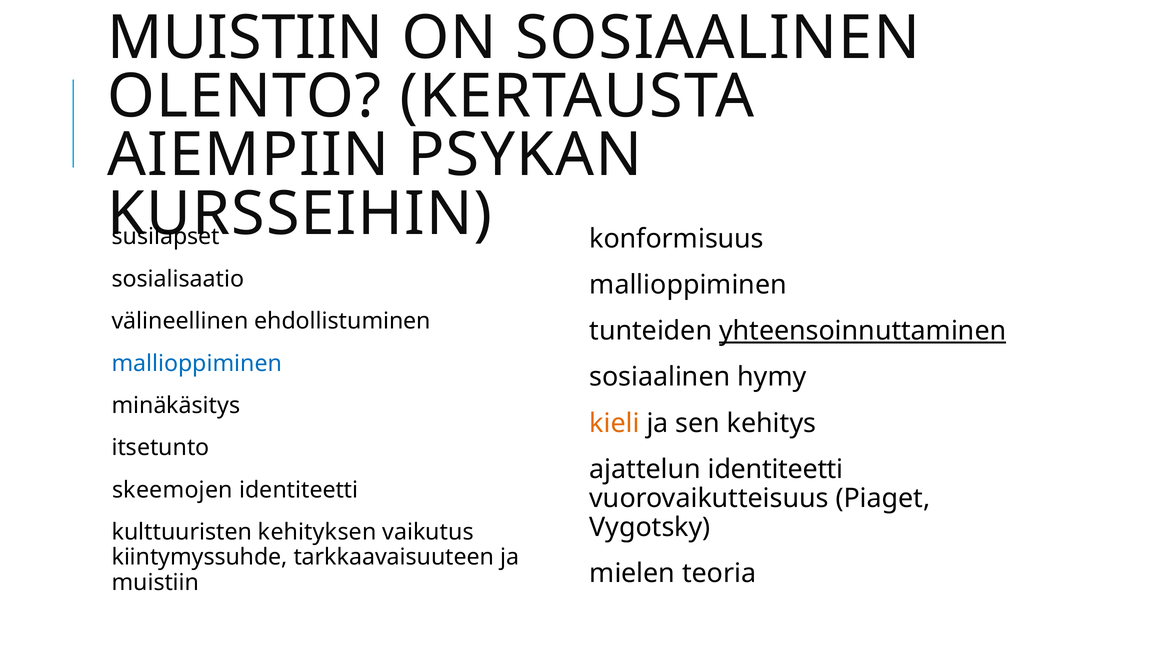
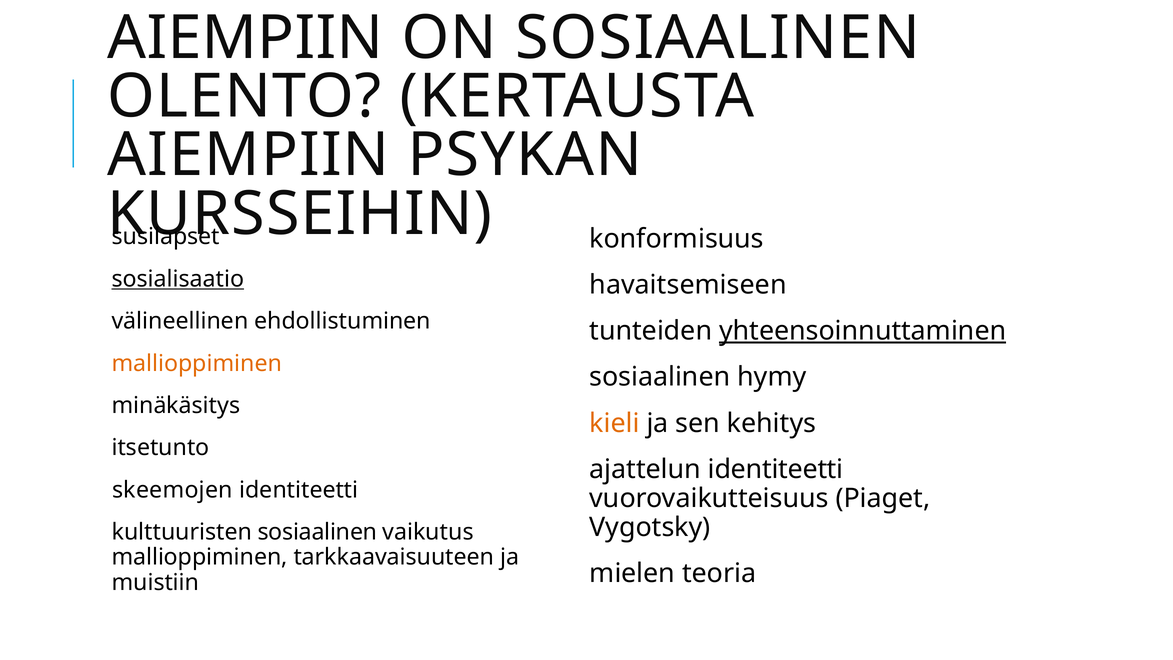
MUISTIIN: MUISTIIN -> AIEMPIIN (245, 38)
sosialisaatio underline: none -> present (178, 279)
mallioppiminen: mallioppiminen -> havaitsemiseen (688, 285)
mallioppiminen colour: blue -> orange (197, 363)
kulttuuristen kehityksen: kehityksen -> sosiaalinen (317, 532)
kiintymyssuhde: kiintymyssuhde -> mallioppiminen (200, 557)
